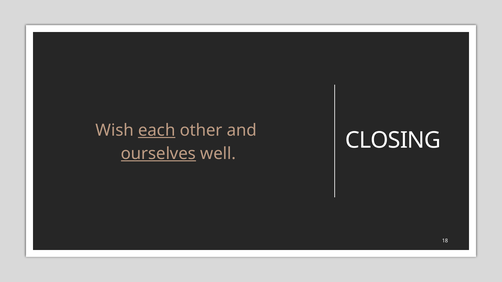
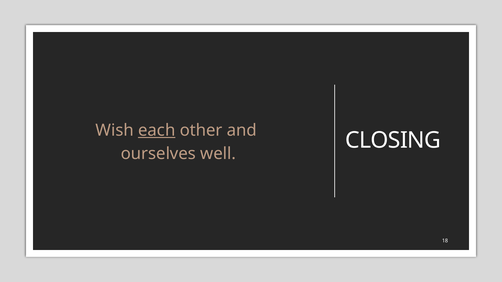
ourselves underline: present -> none (158, 154)
